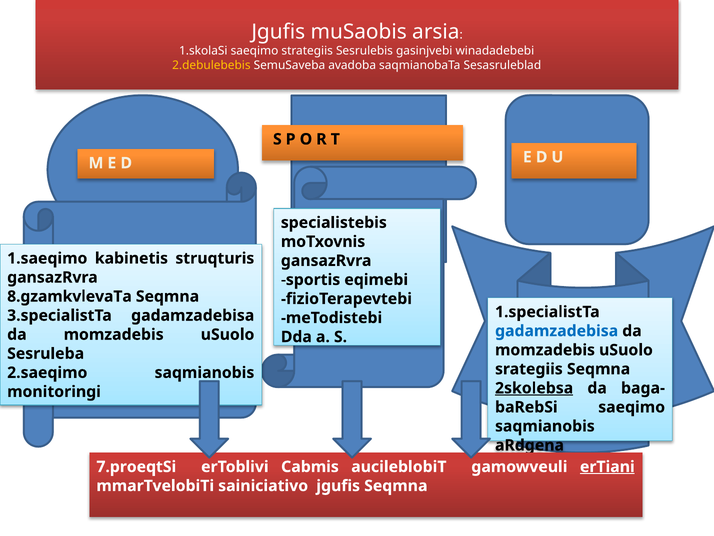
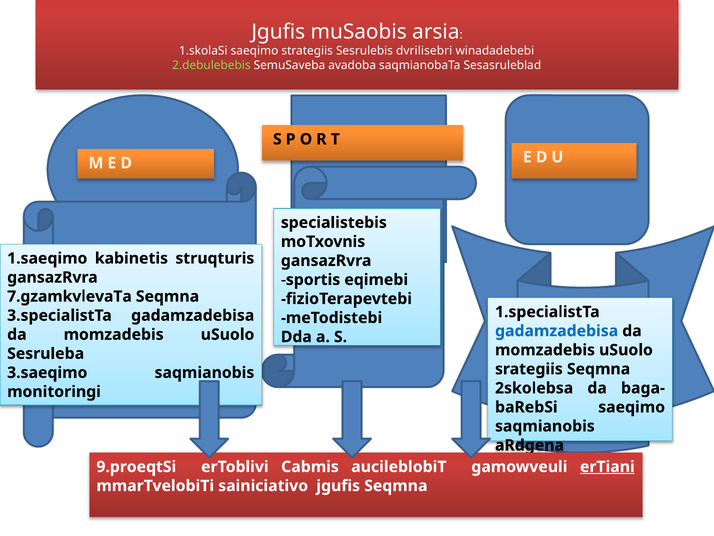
gasinjvebi: gasinjvebi -> dvrilisebri (424, 51)
2.debulebebis colour: yellow -> light green (211, 65)
8.gzamkvlevaTa: 8.gzamkvlevaTa -> 7.gzamkvlevaTa (69, 296)
2.saeqimo: 2.saeqimo -> 3.saeqimo (47, 372)
2skolebsa underline: present -> none (534, 388)
7.proeqtSi: 7.proeqtSi -> 9.proeqtSi (136, 466)
